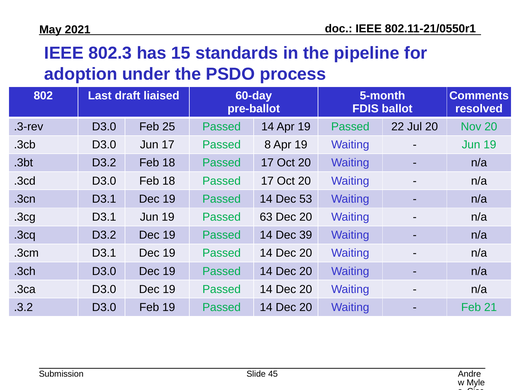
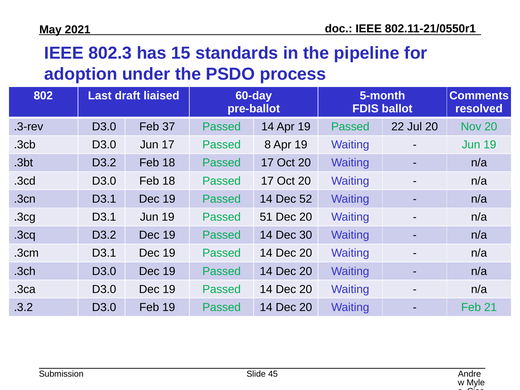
25: 25 -> 37 (169, 127)
53: 53 -> 52 (306, 199)
63: 63 -> 51 (266, 217)
39: 39 -> 30 (306, 235)
